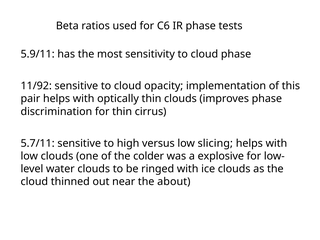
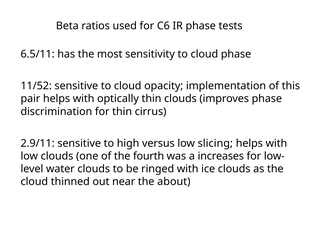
5.9/11: 5.9/11 -> 6.5/11 (38, 54)
11/92: 11/92 -> 11/52 (36, 86)
5.7/11: 5.7/11 -> 2.9/11 (38, 143)
colder: colder -> fourth (149, 156)
explosive: explosive -> increases (221, 156)
